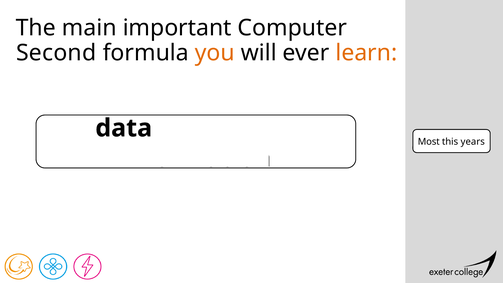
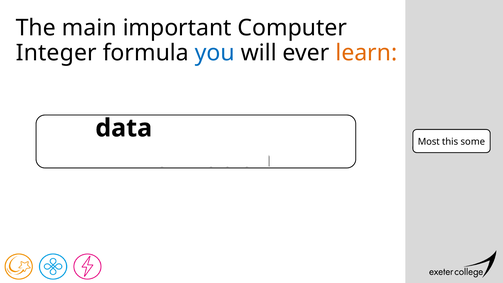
Second: Second -> Integer (56, 53)
you colour: orange -> blue (215, 53)
years: years -> some (473, 142)
